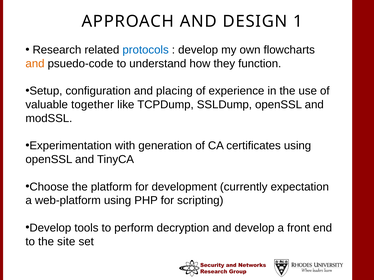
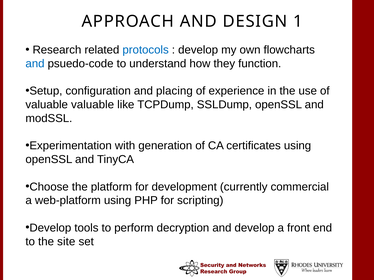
and colour: orange -> blue (35, 64)
valuable together: together -> valuable (93, 105)
expectation: expectation -> commercial (300, 187)
